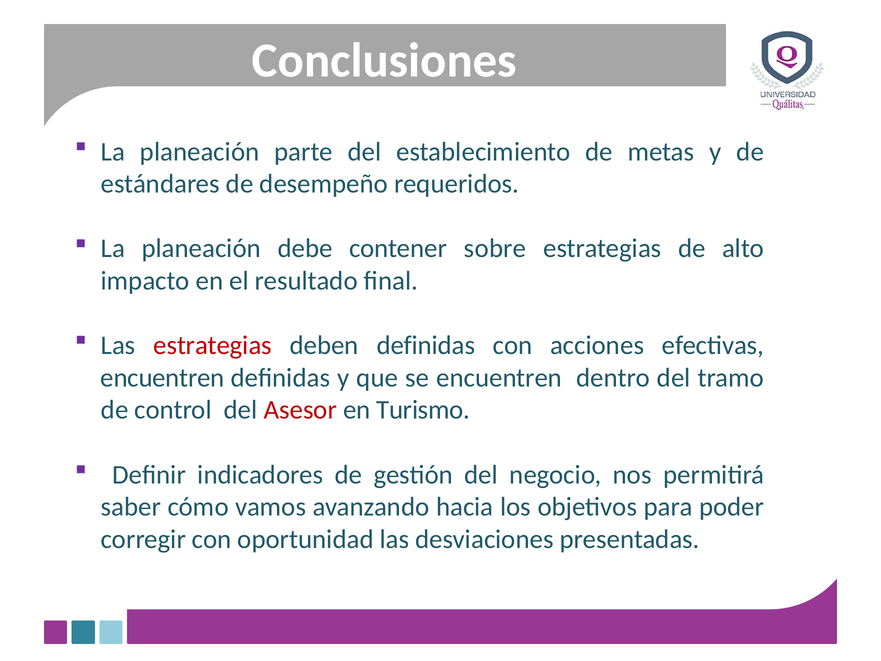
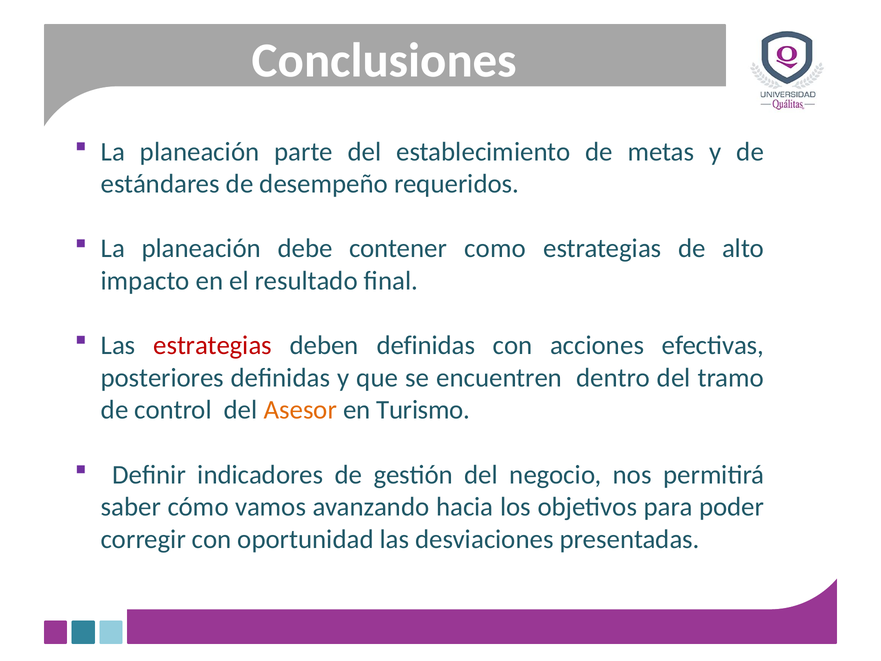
sobre: sobre -> como (495, 248)
encuentren: encuentren -> posteriores (162, 378)
Asesor colour: red -> orange (300, 410)
